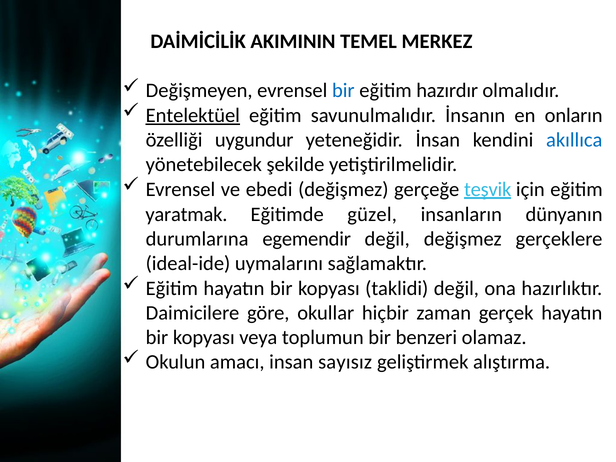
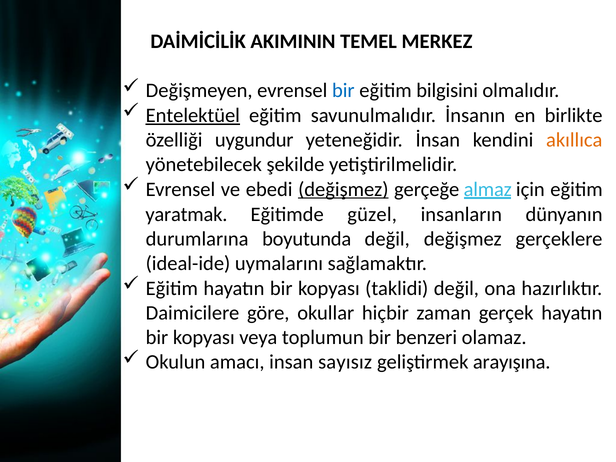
hazırdır: hazırdır -> bilgisini (447, 91)
onların: onların -> birlikte (574, 115)
akıllıca colour: blue -> orange (574, 140)
değişmez underline: none -> present (343, 189)
teşvik: teşvik -> almaz (488, 189)
egemendir: egemendir -> boyutunda (307, 239)
alıştırma: alıştırma -> arayışına (512, 362)
